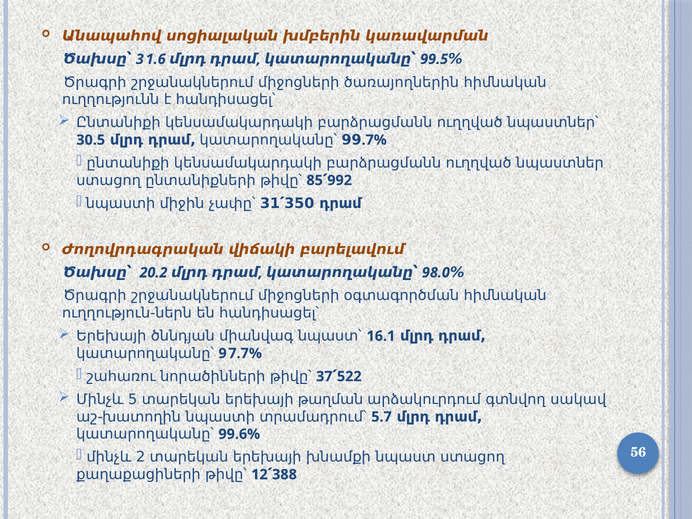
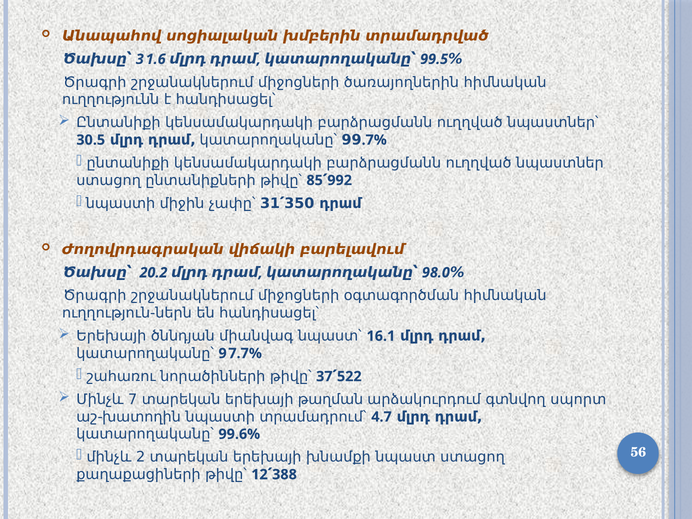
կառավարման: կառավարման -> տրամադրված (427, 36)
5: 5 -> 7 (133, 400)
սակավ: սակավ -> սպորտ (578, 400)
5.7: 5.7 -> 4.7 (382, 417)
